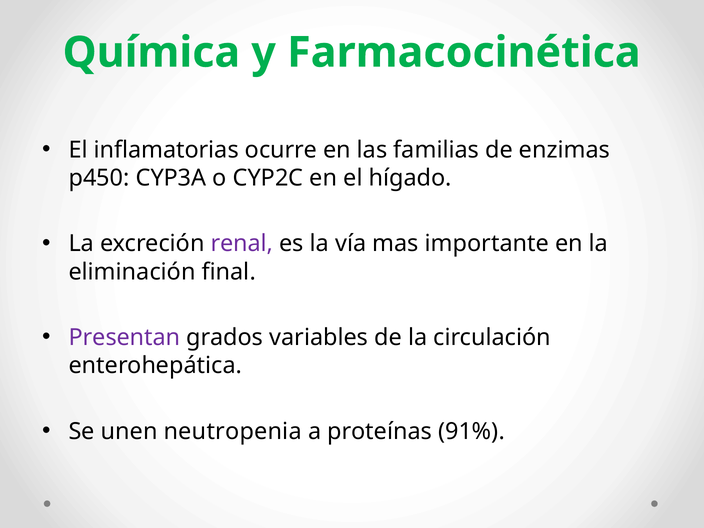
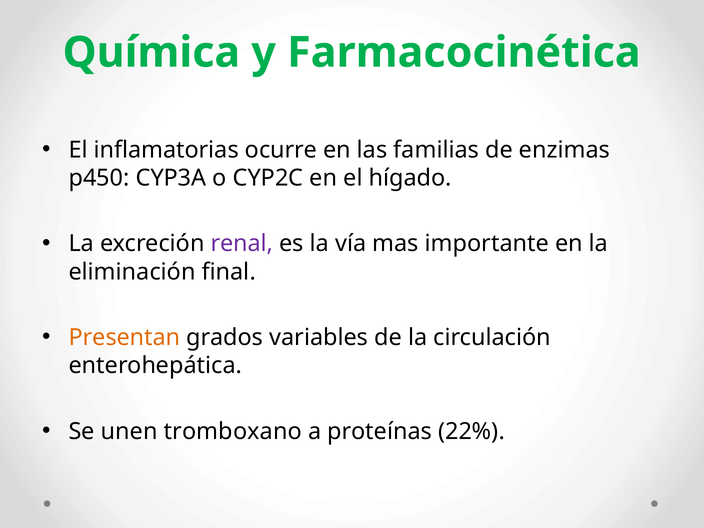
Presentan colour: purple -> orange (125, 337)
neutropenia: neutropenia -> tromboxano (233, 431)
91%: 91% -> 22% (471, 431)
